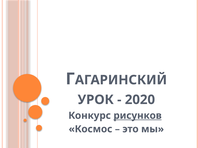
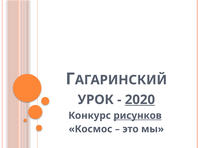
2020 underline: none -> present (140, 100)
